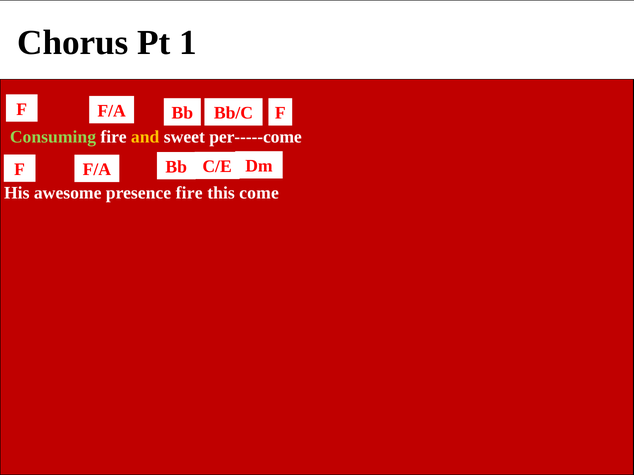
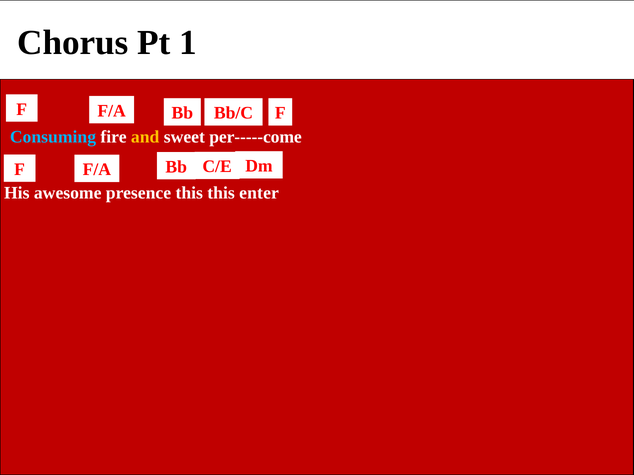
Consuming colour: light green -> light blue (53, 137)
presence fire: fire -> this (189, 193)
come: come -> enter (259, 193)
